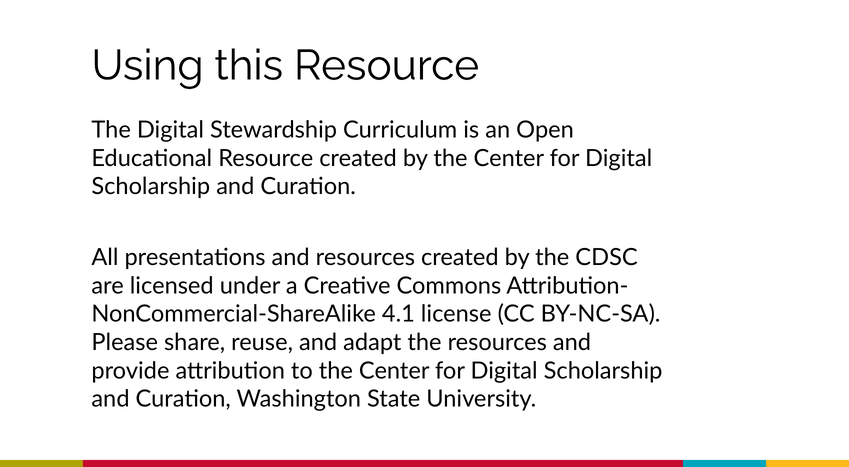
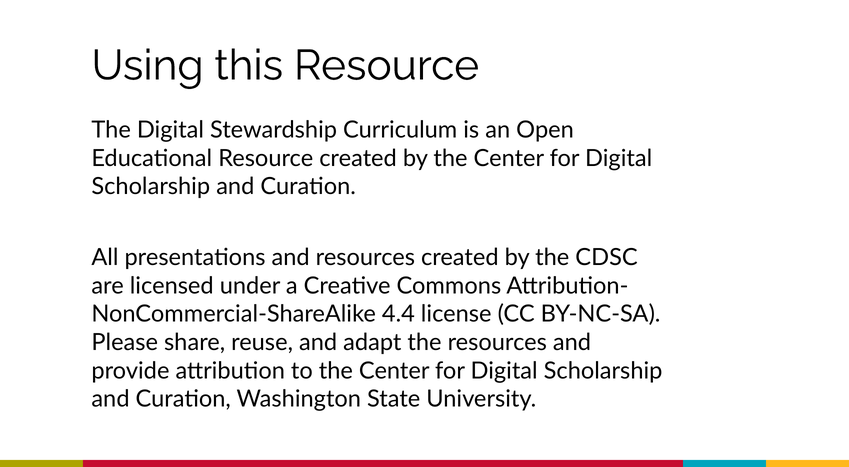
4.1: 4.1 -> 4.4 (398, 314)
